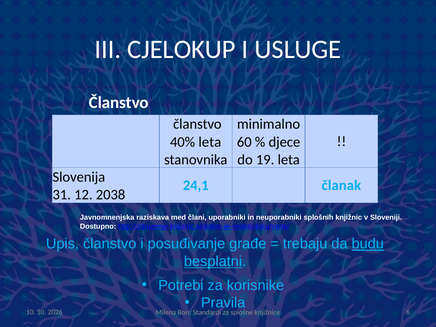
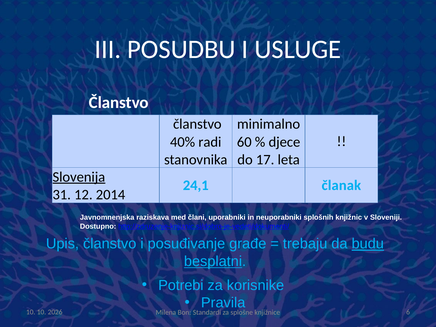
CJELOKUP: CJELOKUP -> POSUDBU (181, 49)
40% leta: leta -> radi (210, 142)
19: 19 -> 17 (265, 160)
Slovenija underline: none -> present (79, 177)
2038: 2038 -> 2014 (111, 195)
